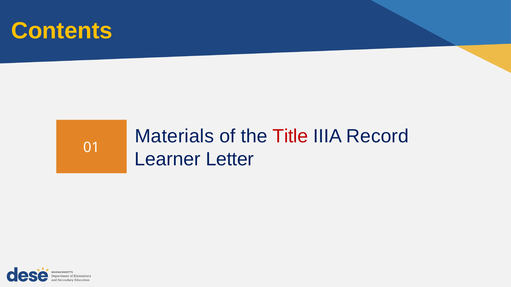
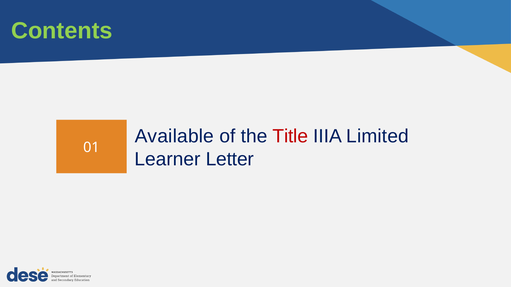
Contents colour: yellow -> light green (62, 31)
Materials: Materials -> Available (174, 136)
Record: Record -> Limited (378, 136)
